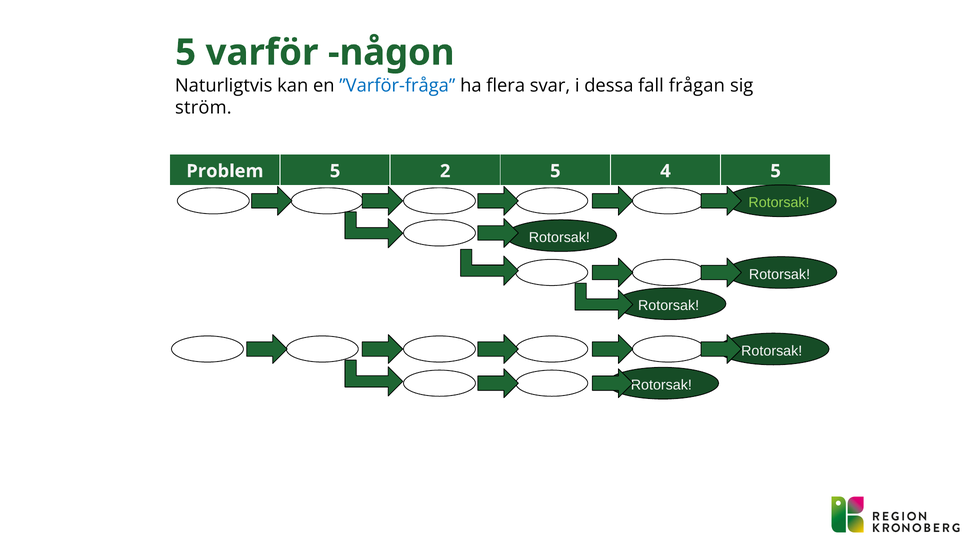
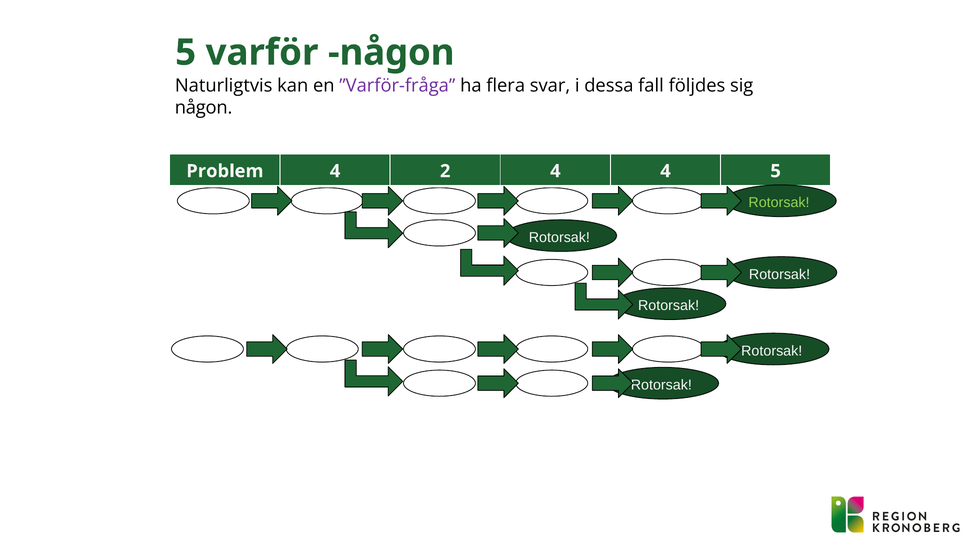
”Varför-fråga colour: blue -> purple (397, 85)
frågan: frågan -> följdes (697, 85)
ström: ström -> någon (204, 107)
Problem 5: 5 -> 4 (335, 171)
2 5: 5 -> 4 (555, 171)
